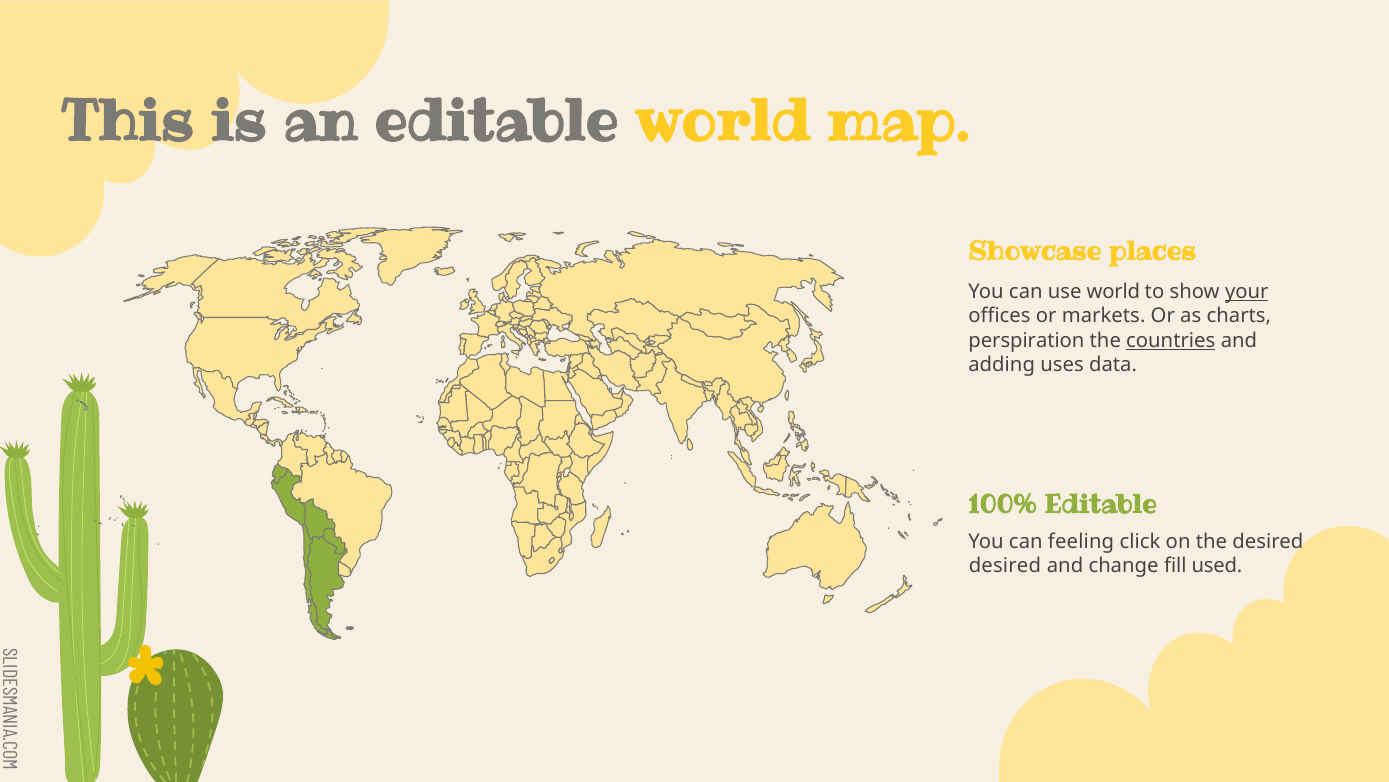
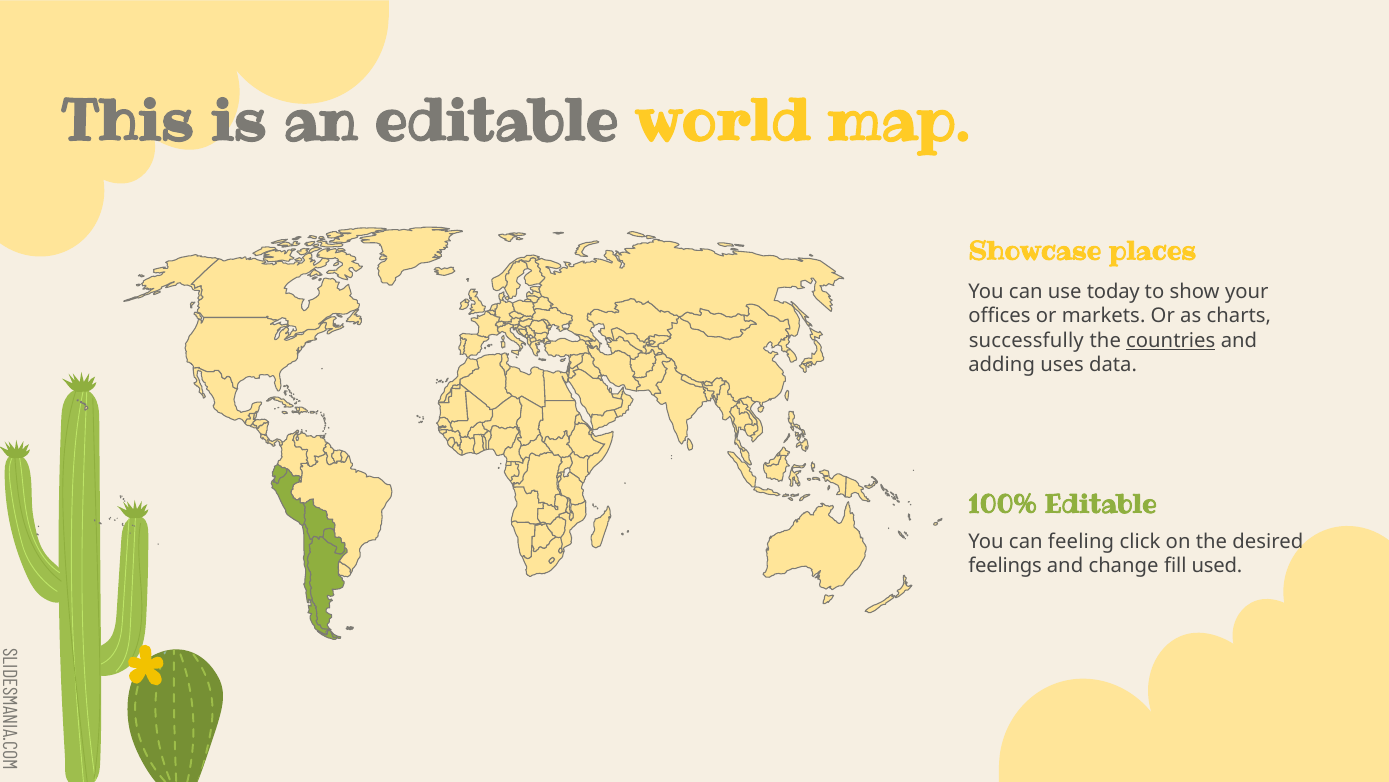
use world: world -> today (1113, 292)
your underline: present -> none (1247, 292)
perspiration: perspiration -> successfully (1026, 340)
desired: desired -> feelings (1005, 565)
